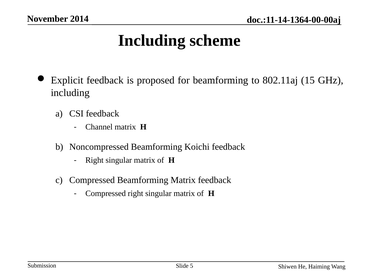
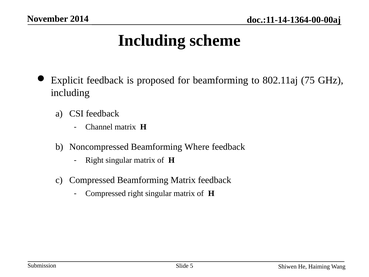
15: 15 -> 75 (308, 80)
Koichi: Koichi -> Where (197, 147)
